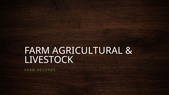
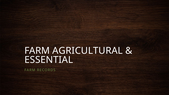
LIVESTOCK: LIVESTOCK -> ESSENTIAL (49, 60)
